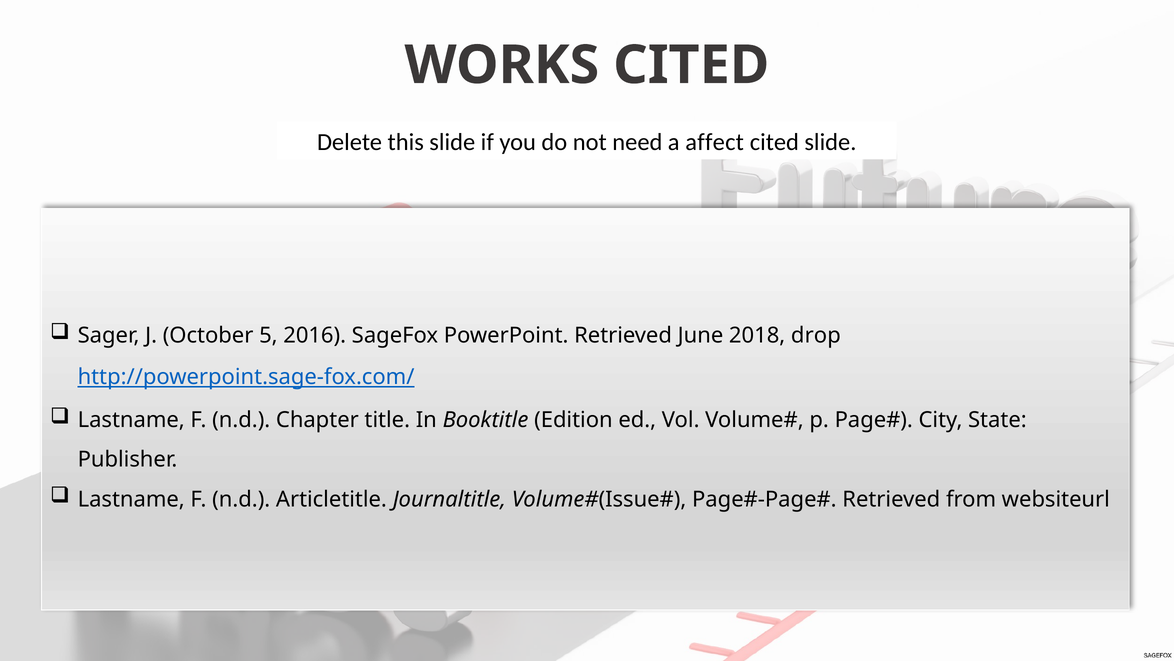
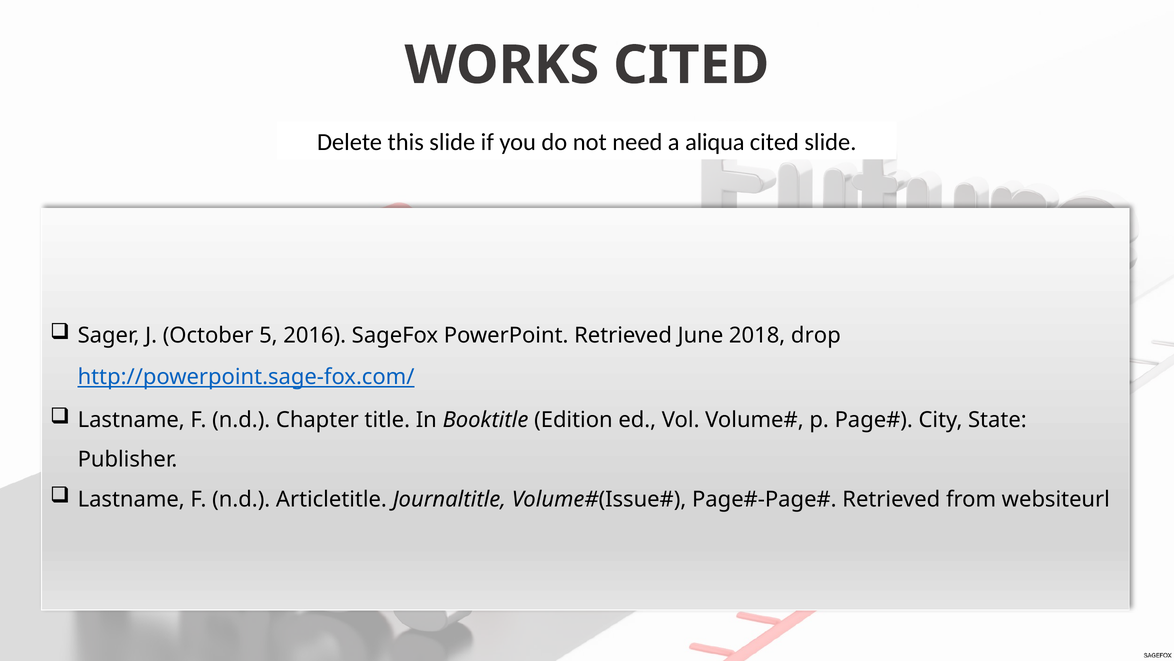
affect: affect -> aliqua (715, 142)
